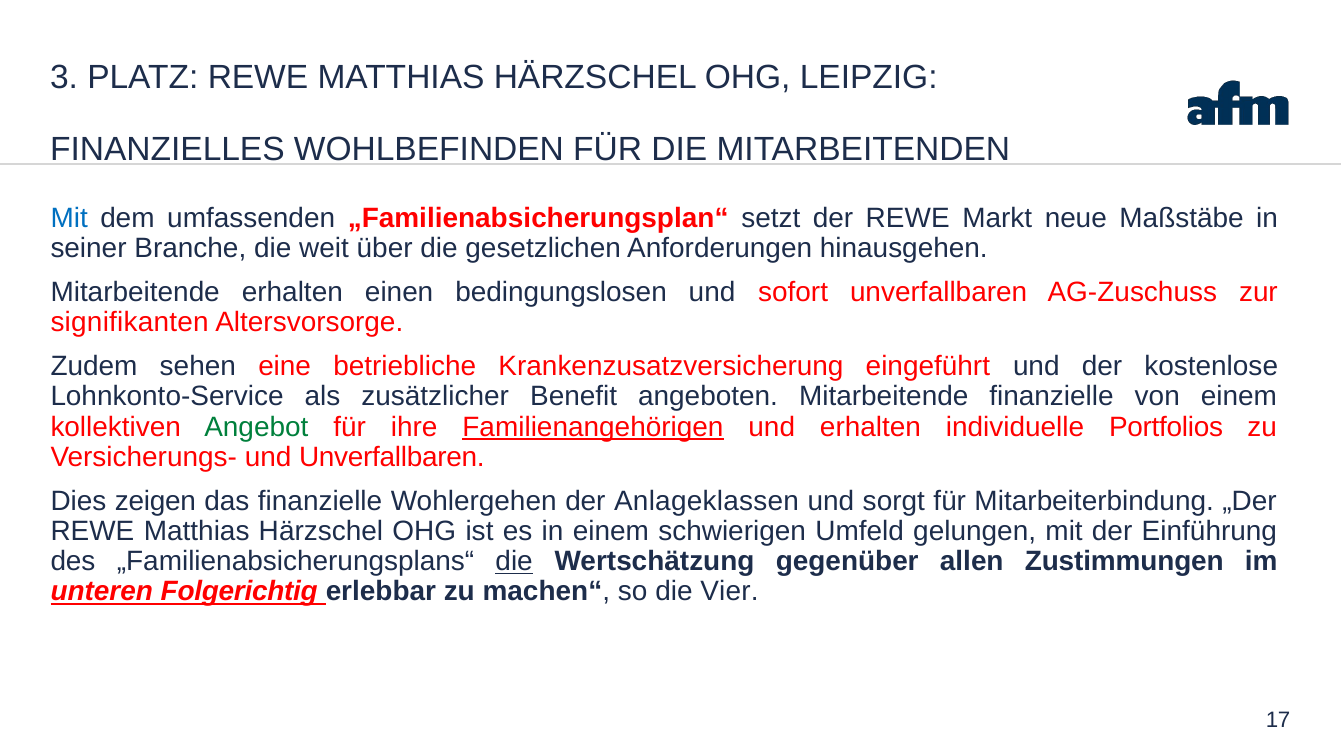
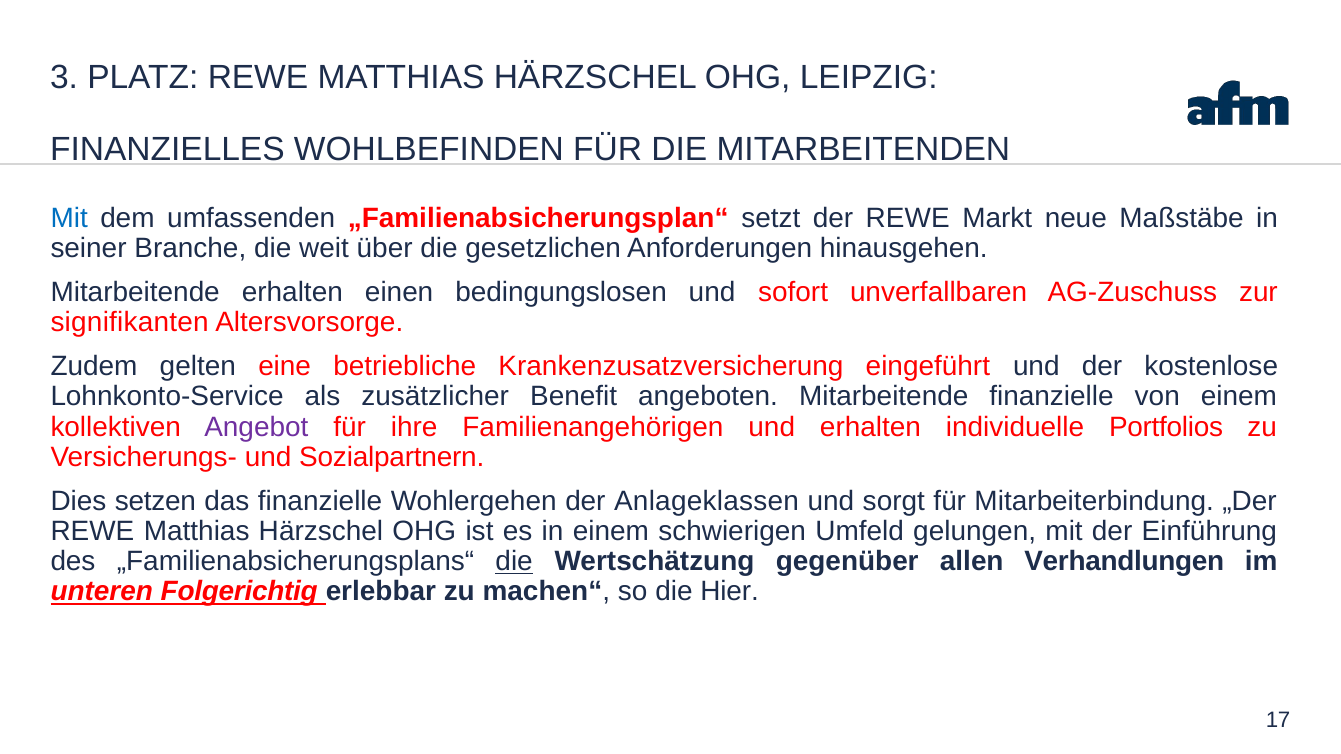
sehen: sehen -> gelten (198, 367)
Angebot colour: green -> purple (256, 427)
Familienangehörigen underline: present -> none (593, 427)
und Unverfallbaren: Unverfallbaren -> Sozialpartnern (392, 457)
zeigen: zeigen -> setzen (155, 501)
Zustimmungen: Zustimmungen -> Verhandlungen (1124, 562)
Vier: Vier -> Hier (730, 592)
